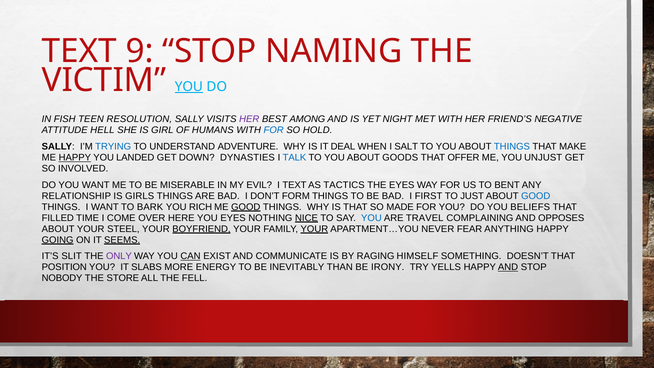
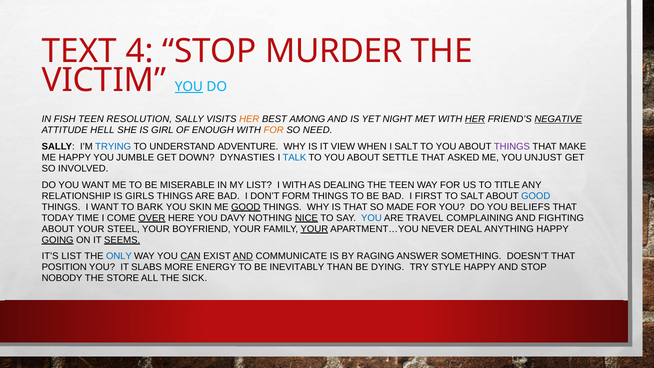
9: 9 -> 4 (140, 51)
NAMING: NAMING -> MURDER (334, 51)
HER colour: purple -> orange (249, 119)
HER underline: none -> present (475, 119)
NEGATIVE underline: none -> present (558, 119)
HUMANS: HUMANS -> ENOUGH (213, 130)
FOR colour: blue -> orange (274, 130)
HOLD: HOLD -> NEED (318, 130)
DEAL: DEAL -> VIEW (343, 146)
THINGS colour: blue -> purple (512, 146)
HAPPY underline: present -> none (75, 157)
LANDED: LANDED -> JUMBLE (135, 157)
GOODS: GOODS -> SETTLE (400, 157)
OFFER: OFFER -> ASKED (464, 157)
MY EVIL: EVIL -> LIST (259, 185)
I TEXT: TEXT -> WITH (295, 185)
TACTICS: TACTICS -> DEALING (344, 185)
THE EYES: EYES -> TEEN (402, 185)
BENT: BENT -> TITLE (507, 185)
TO JUST: JUST -> SALT (472, 196)
RICH: RICH -> SKIN (200, 207)
FILLED: FILLED -> TODAY (58, 218)
OVER underline: none -> present (152, 218)
YOU EYES: EYES -> DAVY (233, 218)
OPPOSES: OPPOSES -> FIGHTING (561, 218)
BOYFRIEND underline: present -> none (201, 229)
FEAR: FEAR -> DEAL (470, 229)
IT’S SLIT: SLIT -> LIST (72, 256)
ONLY colour: purple -> blue (119, 256)
AND underline: none -> present (243, 256)
HIMSELF: HIMSELF -> ANSWER (418, 256)
IRONY: IRONY -> DYING (388, 267)
YELLS: YELLS -> STYLE (446, 267)
AND underline: present -> none (508, 267)
FELL: FELL -> SICK (195, 278)
